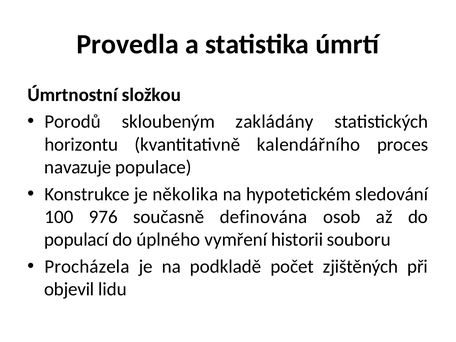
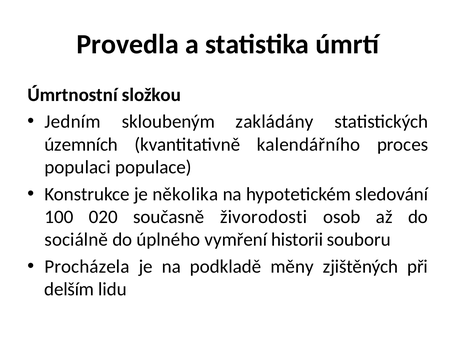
Porodů: Porodů -> Jedním (73, 122)
horizontu: horizontu -> územních (81, 144)
navazuje: navazuje -> populaci (78, 167)
976: 976 -> 020 (103, 217)
definována: definována -> živorodosti (264, 217)
populací: populací -> sociálně (76, 240)
počet: počet -> měny (292, 267)
objevil: objevil -> delším (69, 289)
